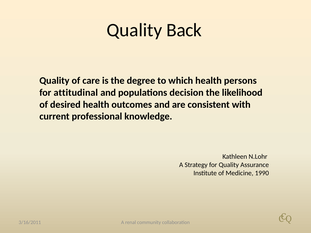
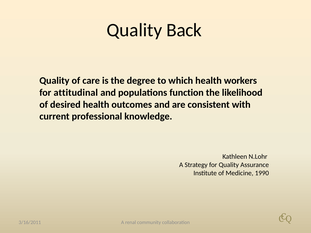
persons: persons -> workers (240, 81)
decision: decision -> function (187, 93)
